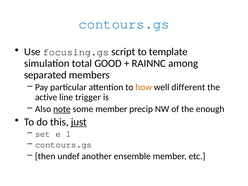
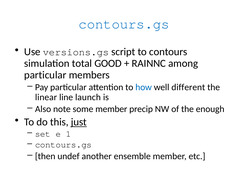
focusing.gs: focusing.gs -> versions.gs (76, 52)
template: template -> contours (168, 52)
separated: separated -> particular (45, 75)
how colour: orange -> blue (144, 87)
active: active -> linear (46, 97)
trigger: trigger -> launch (88, 97)
note underline: present -> none (62, 109)
